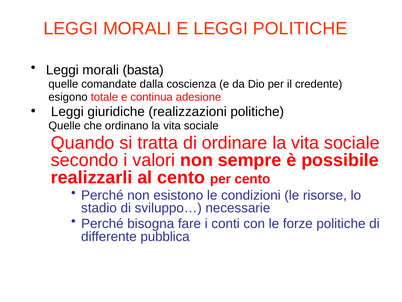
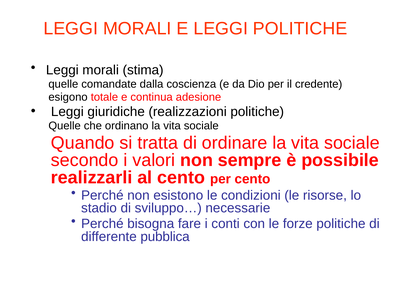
basta: basta -> stima (143, 70)
